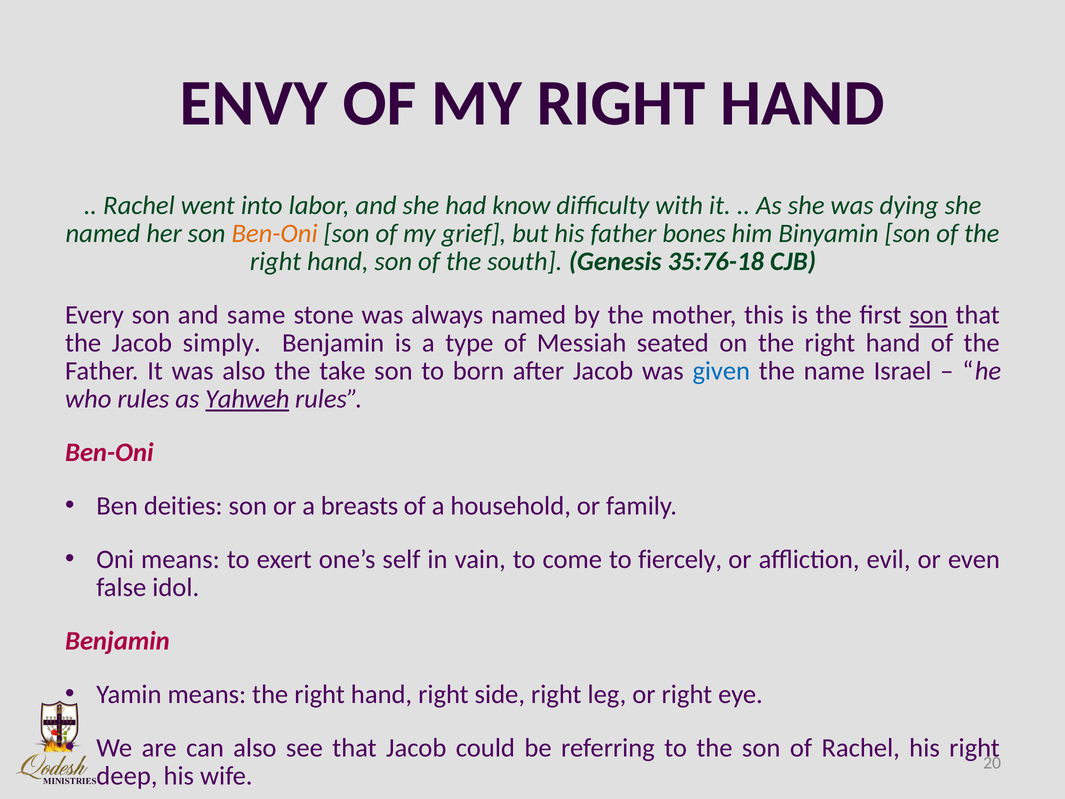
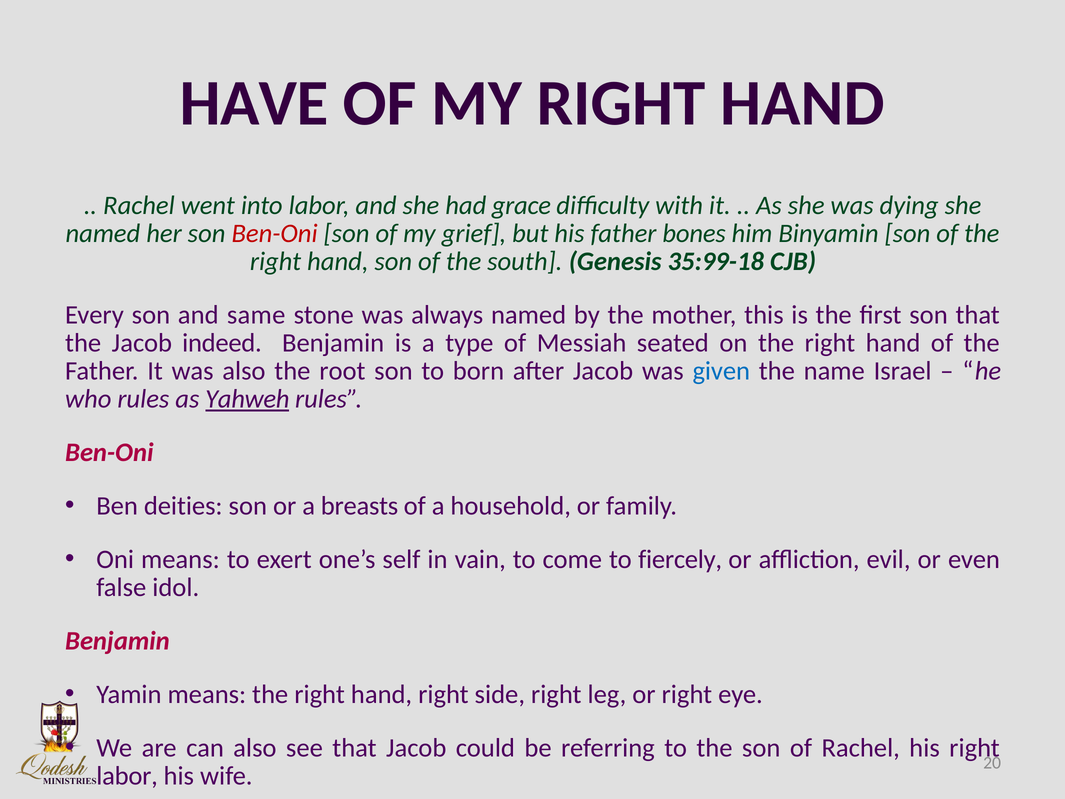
ENVY: ENVY -> HAVE (254, 103)
know: know -> grace (521, 206)
Ben-Oni colour: orange -> red (275, 234)
35:76-18: 35:76-18 -> 35:99-18 (716, 261)
son underline: present -> none (929, 315)
simply: simply -> indeed (222, 343)
take: take -> root (342, 371)
deep: deep -> labor (127, 776)
